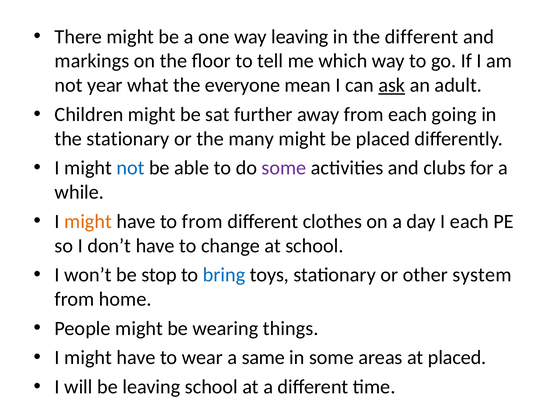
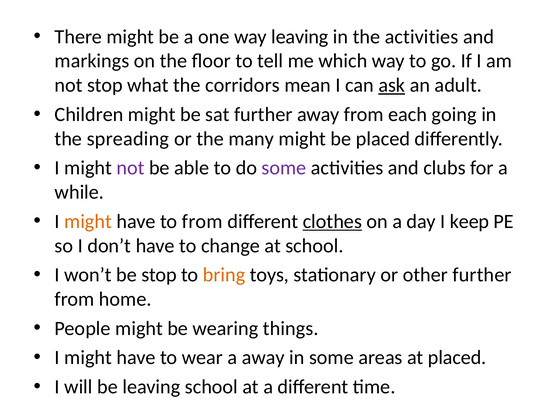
the different: different -> activities (422, 37)
not year: year -> stop (105, 85)
everyone: everyone -> corridors (242, 85)
the stationary: stationary -> spreading (128, 139)
not colour: blue -> purple (130, 168)
clothes underline: none -> present (332, 221)
I each: each -> keep (470, 221)
bring colour: blue -> orange (224, 275)
other system: system -> further (482, 275)
a same: same -> away (263, 358)
